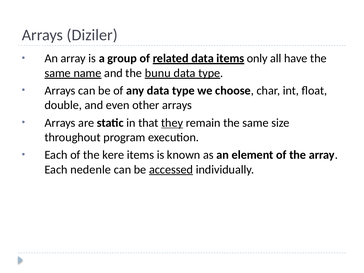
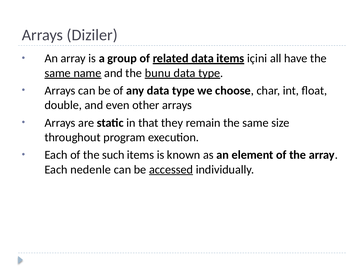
only: only -> içini (257, 58)
they underline: present -> none (172, 123)
kere: kere -> such (113, 155)
